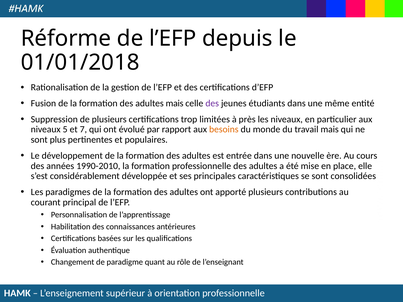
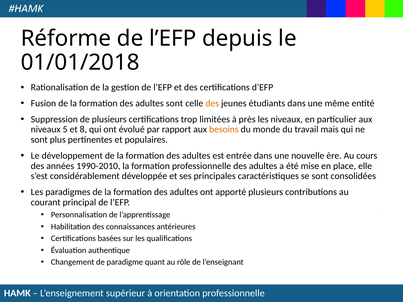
adultes mais: mais -> sont (174, 103)
des colour: purple -> orange (212, 103)
7: 7 -> 8 (83, 130)
